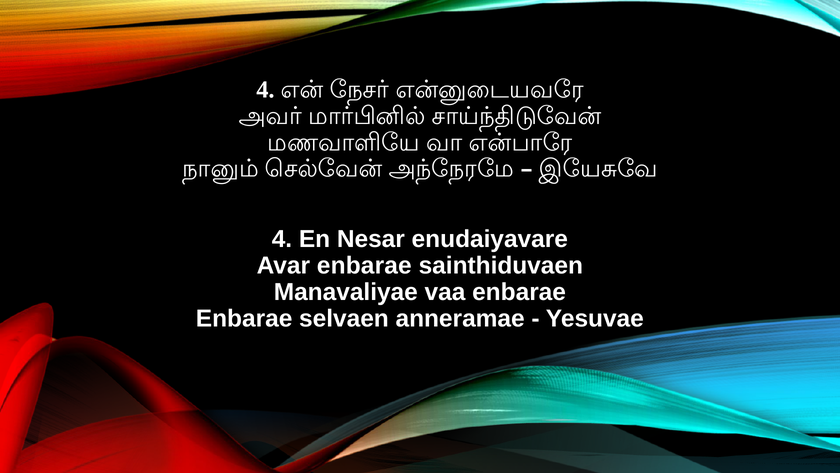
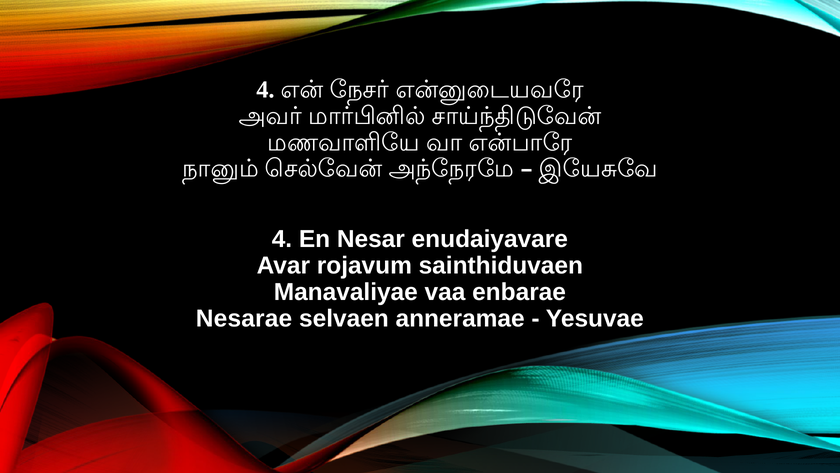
Avar enbarae: enbarae -> rojavum (364, 265)
Enbarae: Enbarae -> Nesarae (244, 318)
